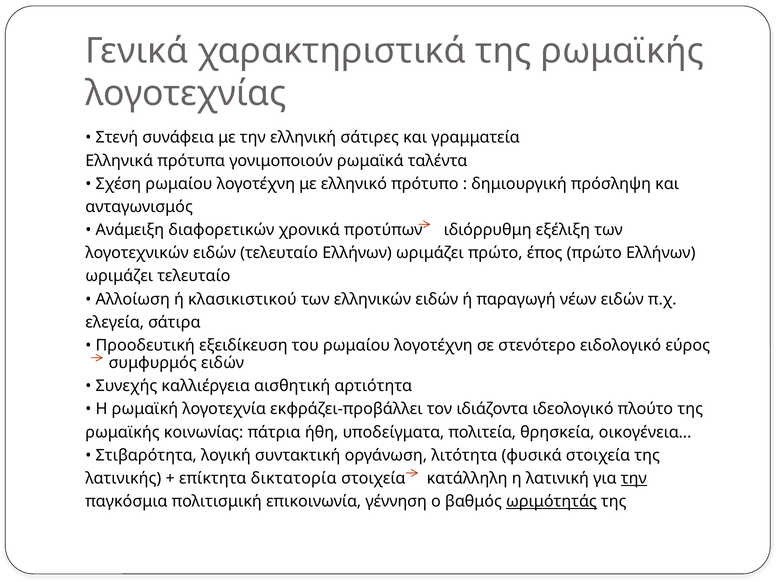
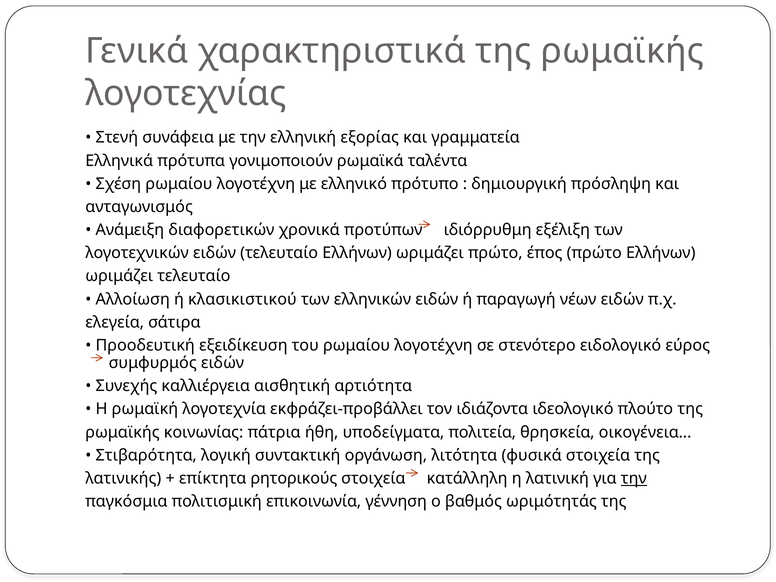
σάτιρες: σάτιρες -> εξορίας (370, 138)
δικτατορία: δικτατορία -> ρητορικούς (294, 478)
ωριμότητάς underline: present -> none (551, 502)
